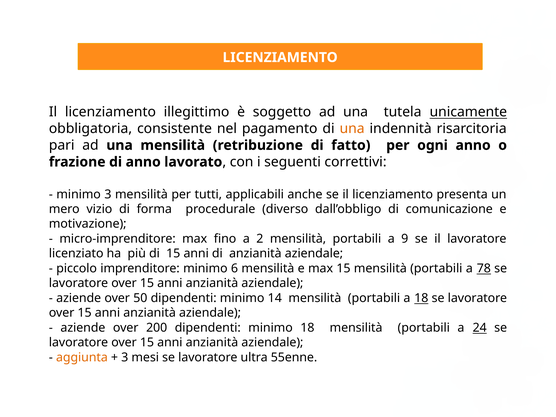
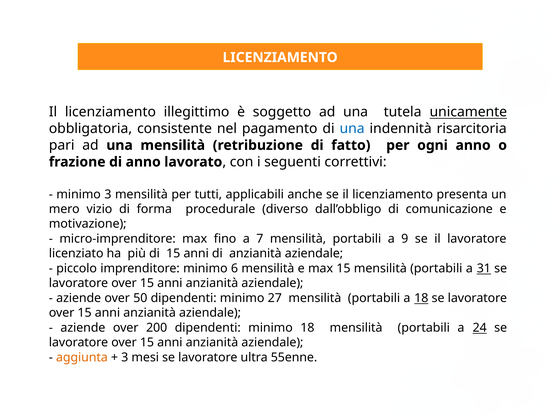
una colour: orange -> blue (352, 129)
2: 2 -> 7 (260, 239)
78: 78 -> 31 (484, 268)
14: 14 -> 27 (275, 298)
